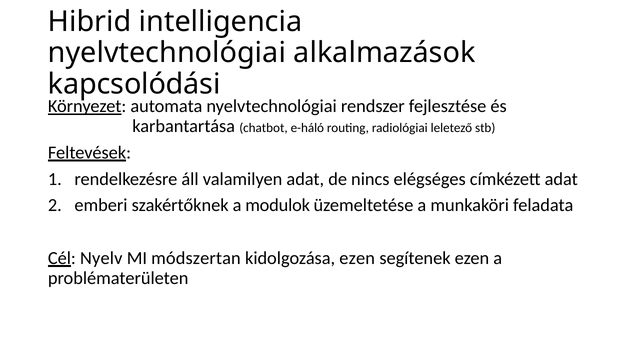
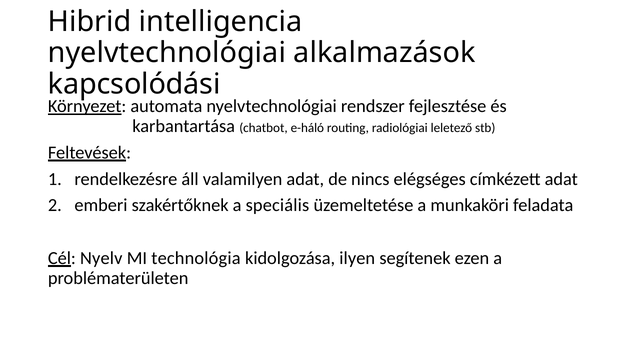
modulok: modulok -> speciális (277, 205)
módszertan: módszertan -> technológia (196, 258)
kidolgozása ezen: ezen -> ilyen (357, 258)
